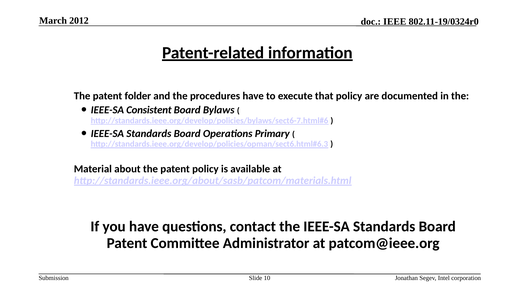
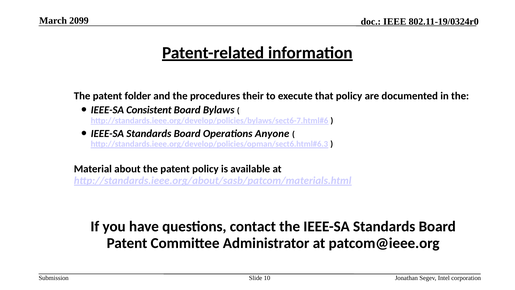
2012: 2012 -> 2099 (79, 20)
procedures have: have -> their (253, 96)
Primary: Primary -> Anyone (272, 133)
